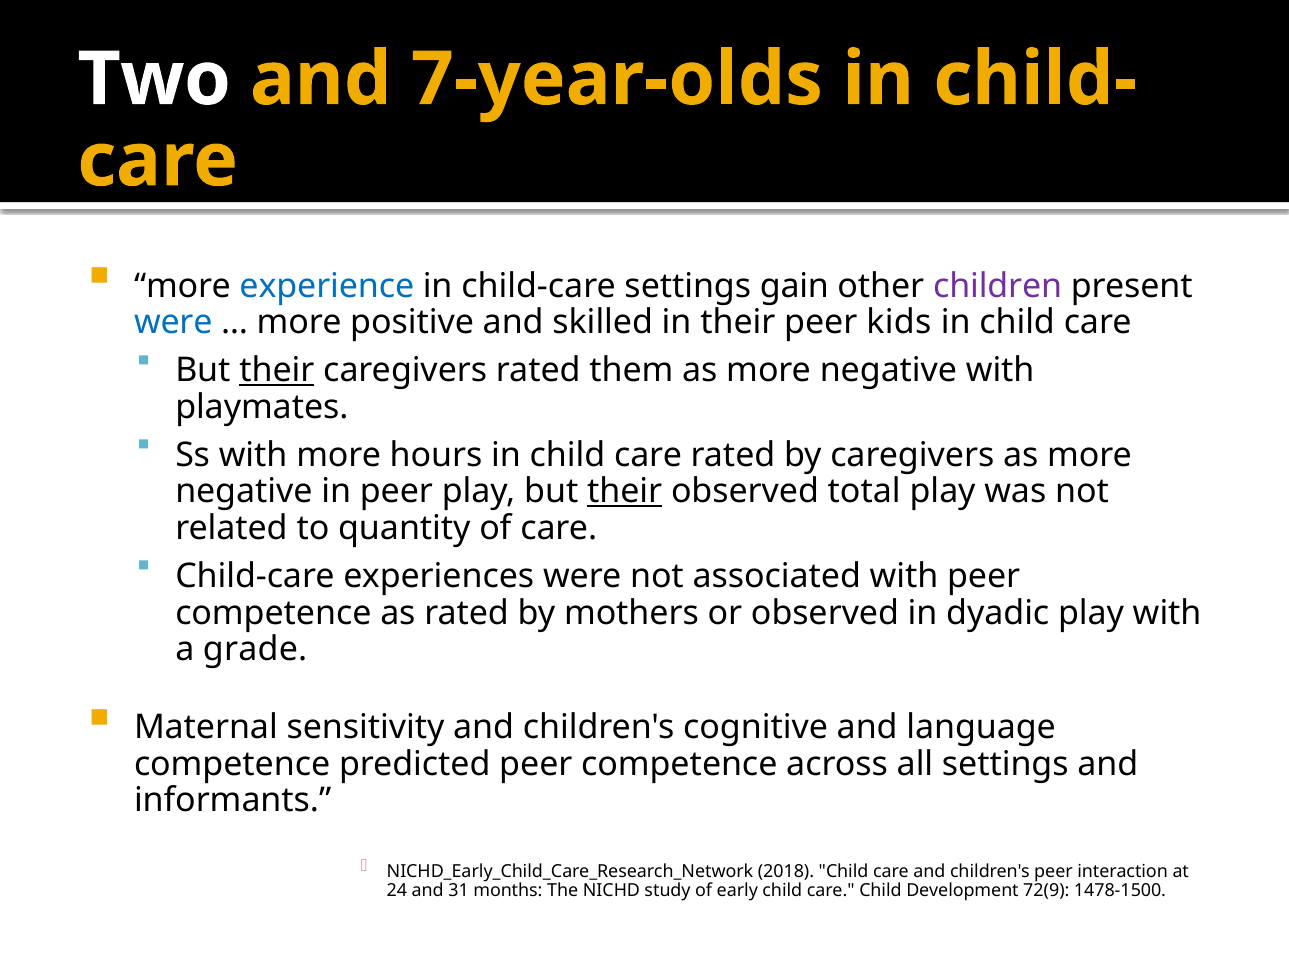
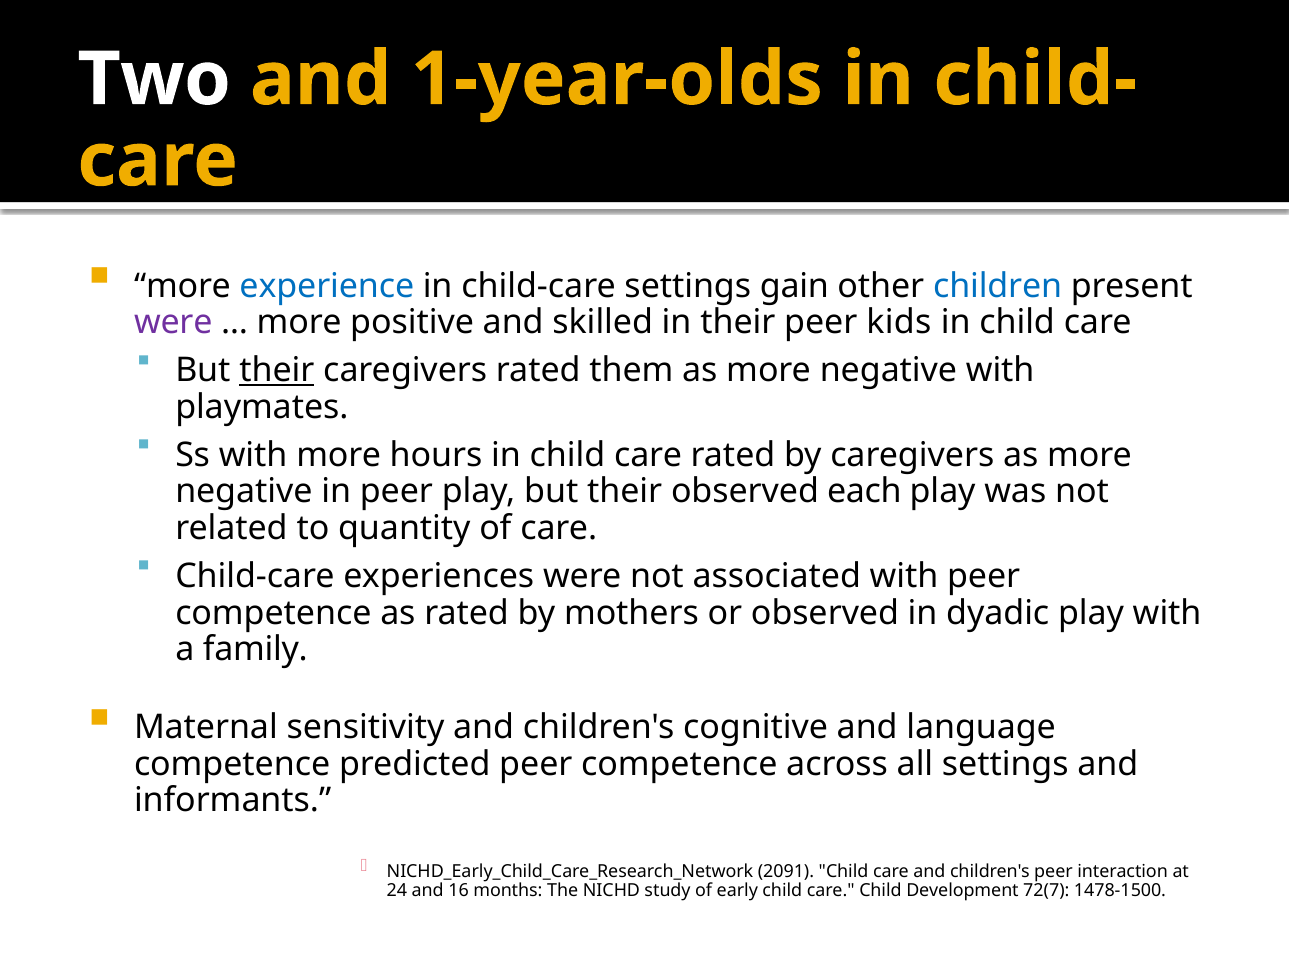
7-year-olds: 7-year-olds -> 1-year-olds (617, 79)
children colour: purple -> blue (998, 286)
were colour: blue -> purple (173, 323)
their underline: present -> none (625, 492)
total: total -> each (864, 492)
grade: grade -> family (255, 649)
2018: 2018 -> 2091 (786, 871)
31: 31 -> 16 (459, 890)
72(9: 72(9 -> 72(7 (1046, 890)
